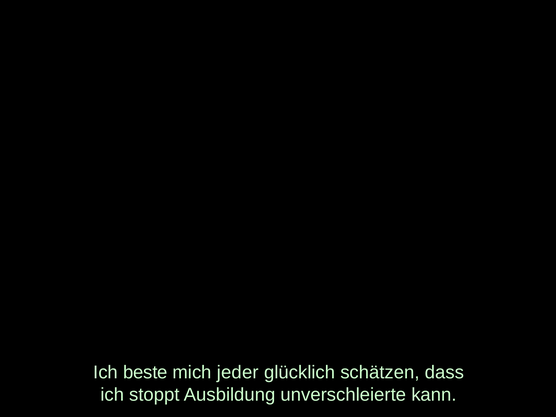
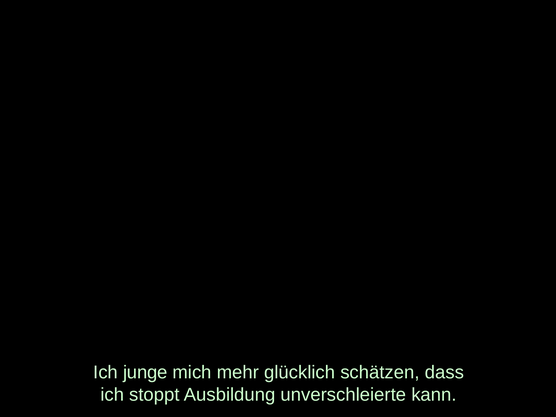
beste: beste -> junge (145, 372)
jeder: jeder -> mehr (238, 372)
